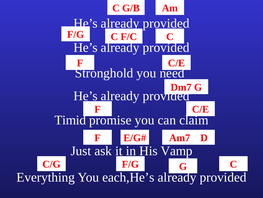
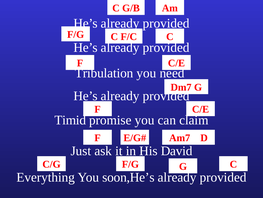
Stronghold: Stronghold -> Tribulation (104, 73)
Vamp: Vamp -> David (177, 150)
each,He’s: each,He’s -> soon,He’s (128, 177)
